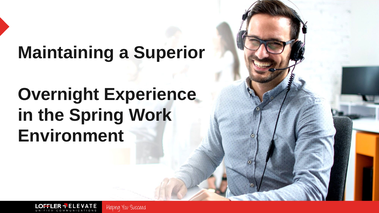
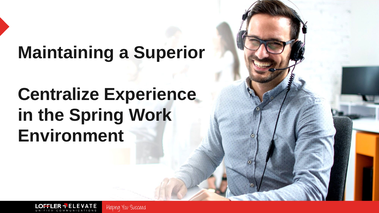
Overnight: Overnight -> Centralize (59, 94)
